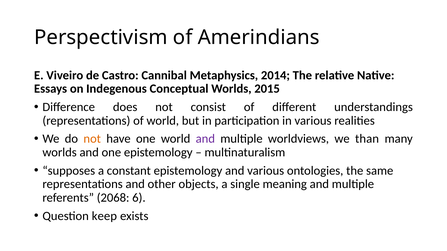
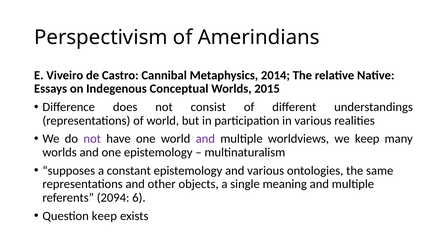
not colour: orange -> purple (92, 139)
we than: than -> keep (367, 139)
2068: 2068 -> 2094 (113, 198)
